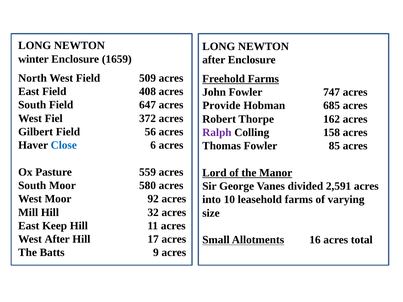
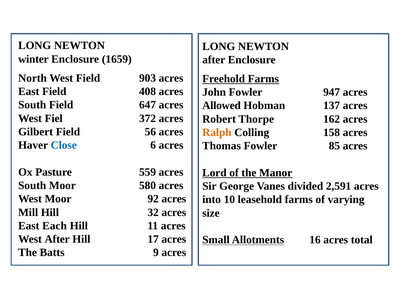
509: 509 -> 903 (148, 78)
747: 747 -> 947 (332, 92)
Provide: Provide -> Allowed (222, 106)
685: 685 -> 137 (332, 106)
Ralph colour: purple -> orange (217, 133)
Keep: Keep -> Each (55, 226)
